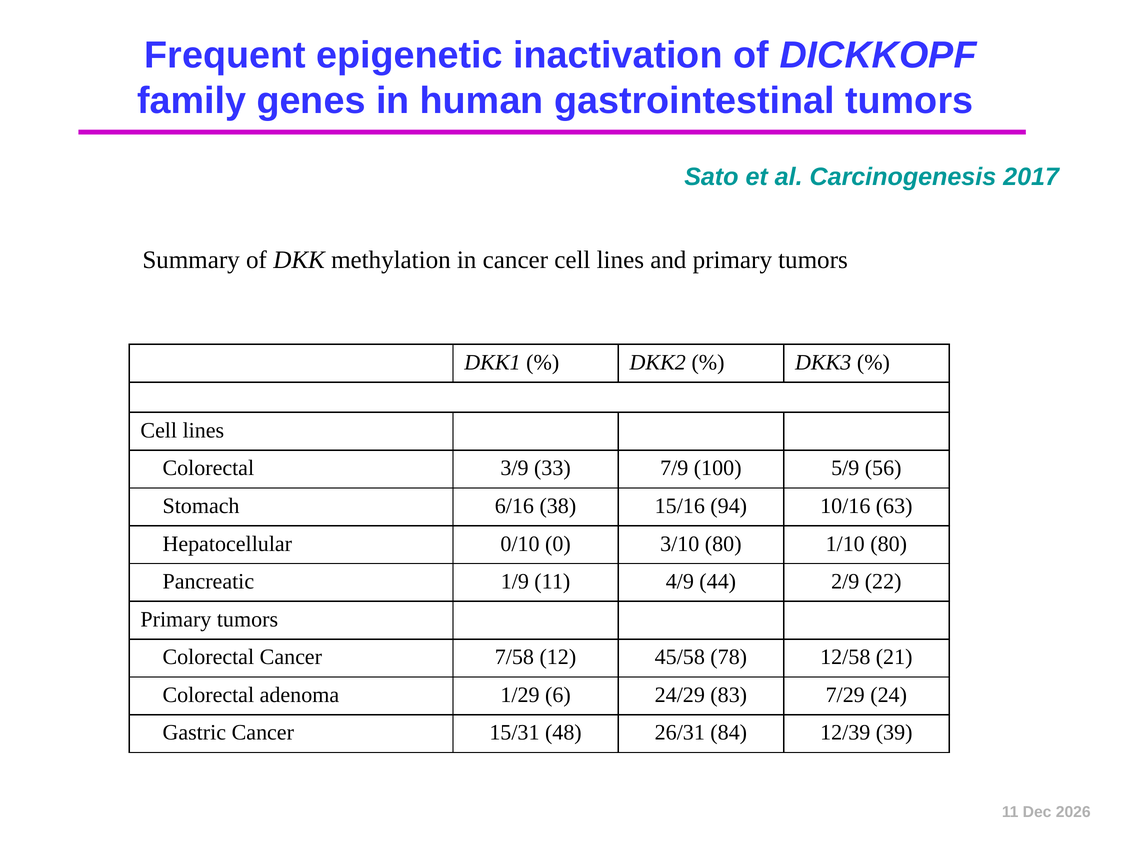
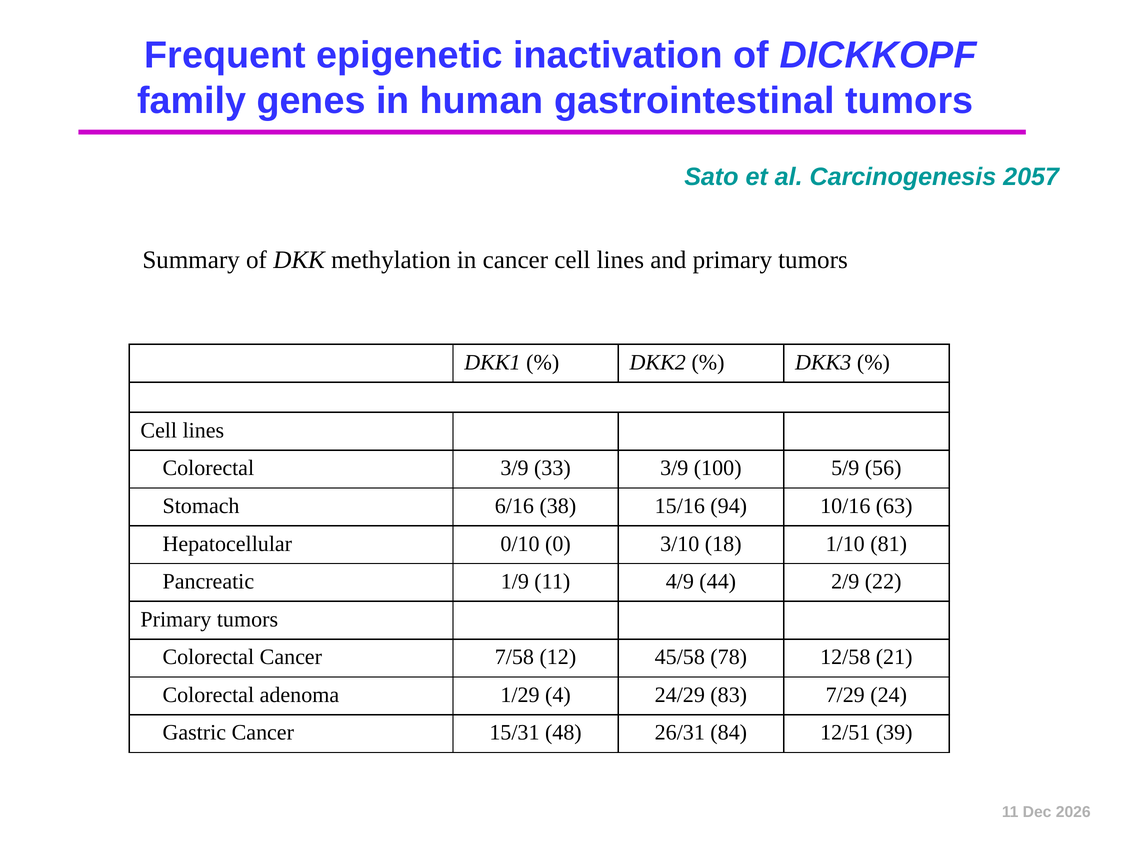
2017: 2017 -> 2057 (1031, 177)
33 7/9: 7/9 -> 3/9 (674, 468)
3/10 80: 80 -> 18 (723, 544)
1/10 80: 80 -> 81 (889, 544)
6: 6 -> 4 (558, 695)
12/39: 12/39 -> 12/51 (845, 733)
